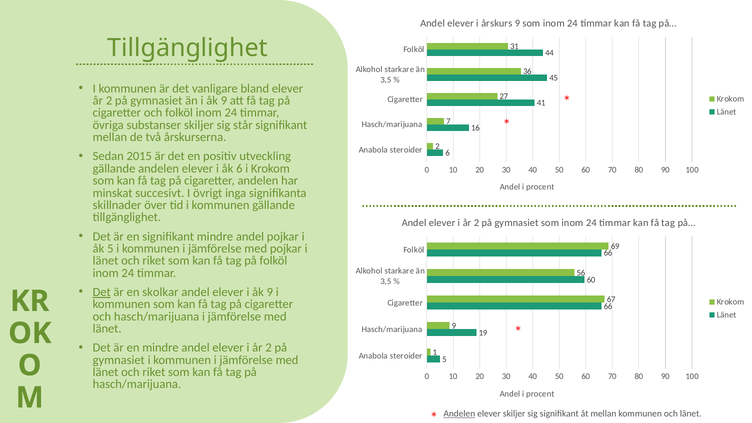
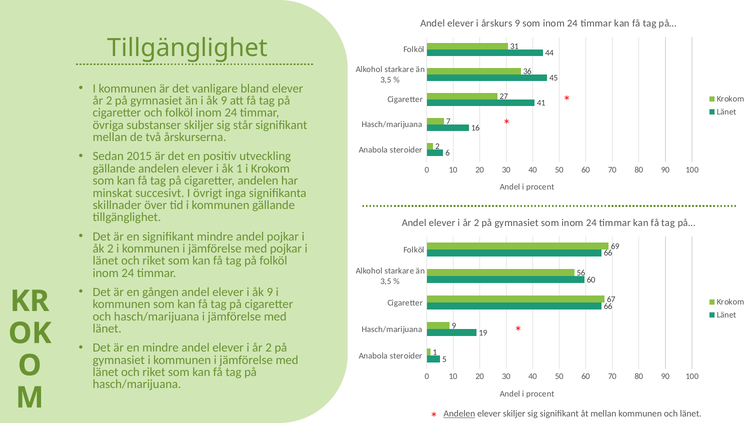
åk 6: 6 -> 1 (239, 169)
åk 5: 5 -> 2 (110, 249)
Det underline: present -> none (102, 292)
skolkar: skolkar -> gången (161, 292)
